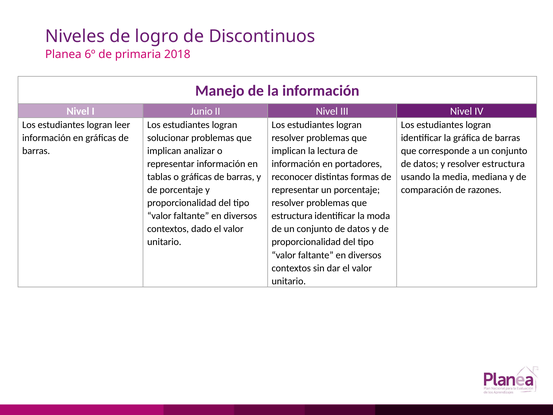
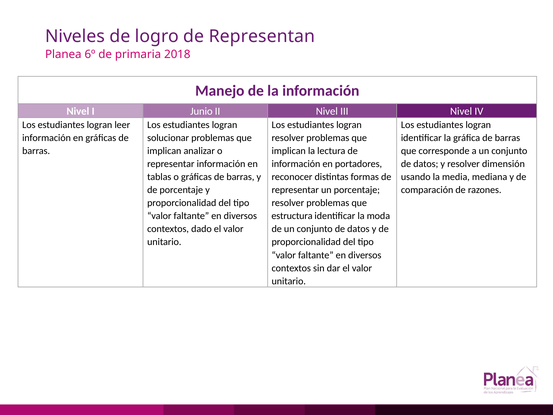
Discontinuos: Discontinuos -> Representan (262, 36)
resolver estructura: estructura -> dimensión (503, 164)
